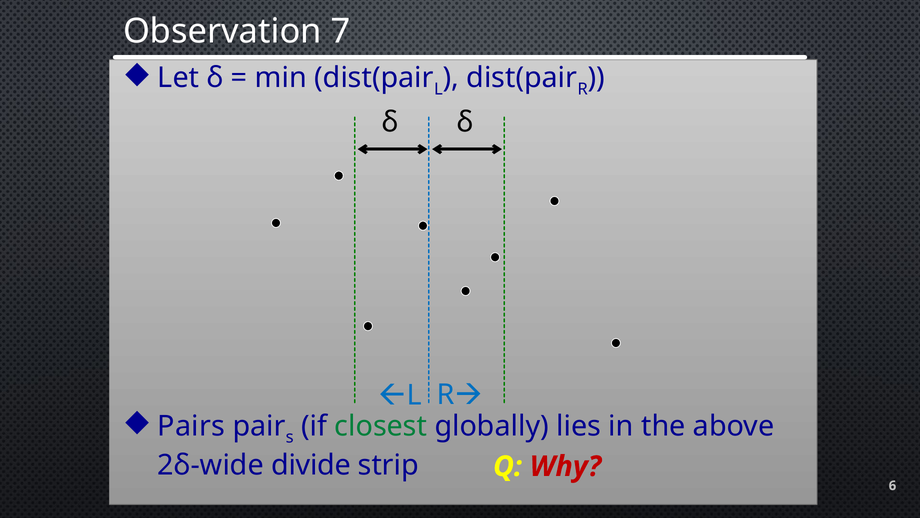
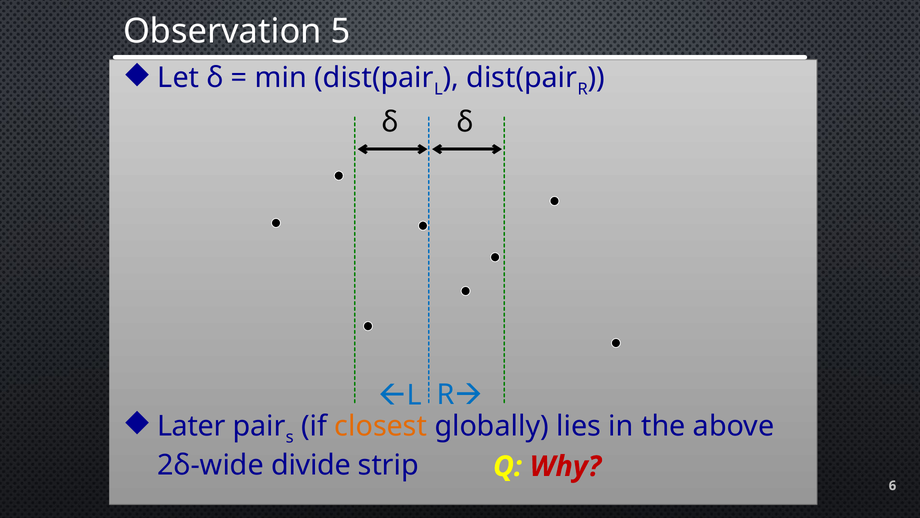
7: 7 -> 5 (340, 31)
Pairs: Pairs -> Later (191, 426)
closest colour: green -> orange (381, 426)
